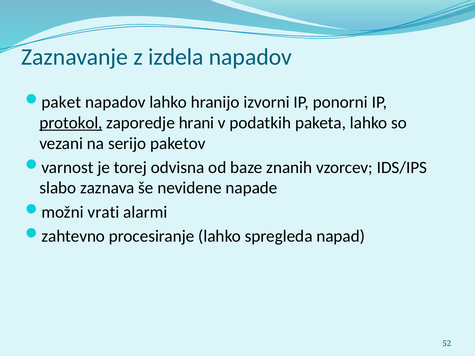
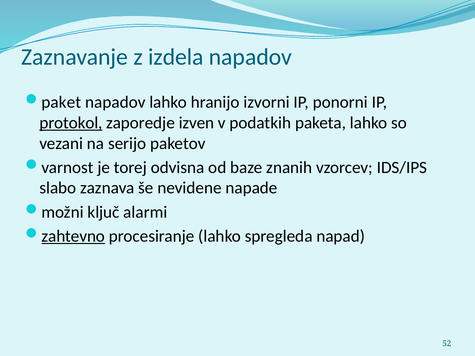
hrani: hrani -> izven (196, 123)
vrati: vrati -> ključ (104, 212)
zahtevno underline: none -> present (73, 236)
